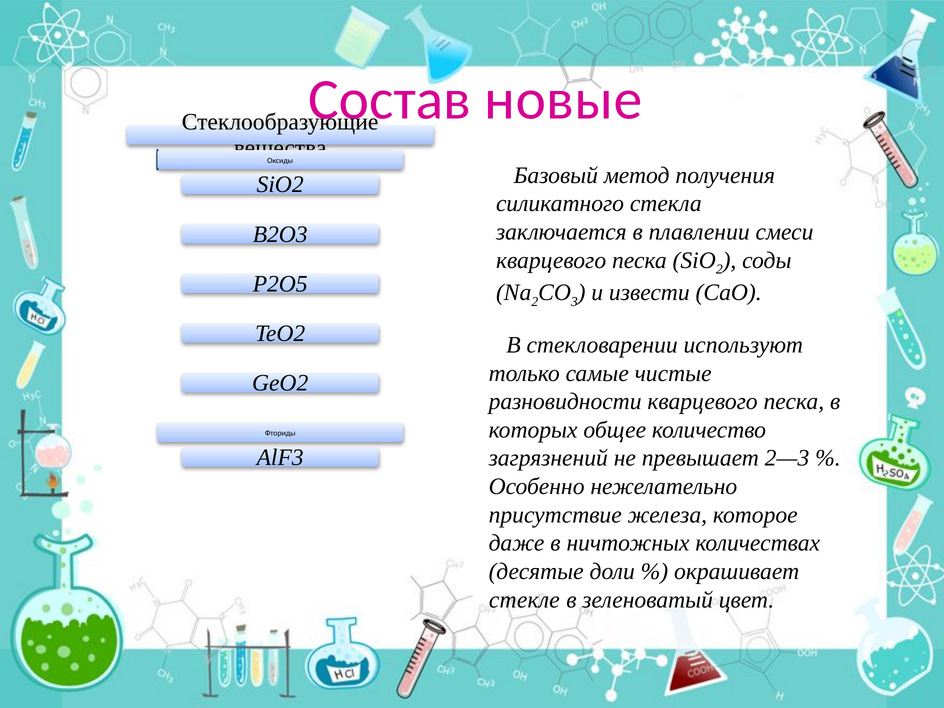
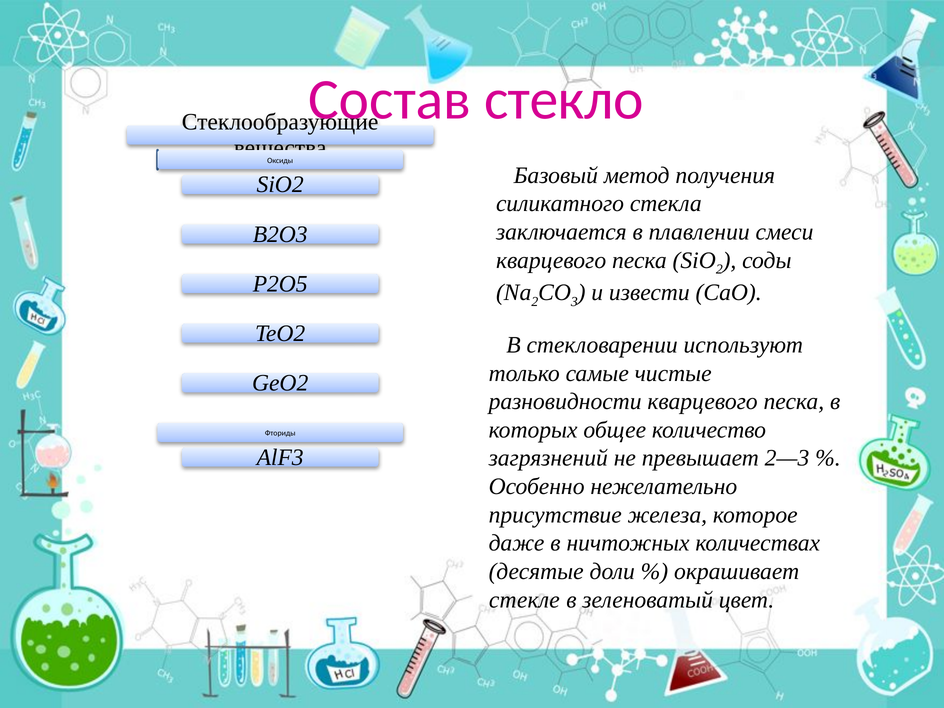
новые: новые -> стекло (564, 100)
